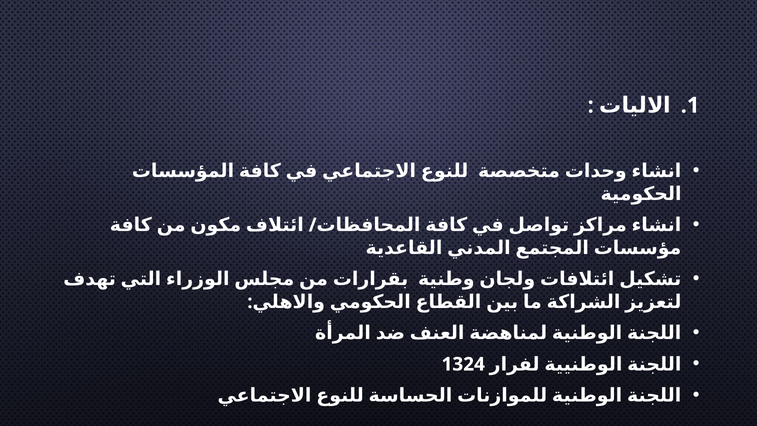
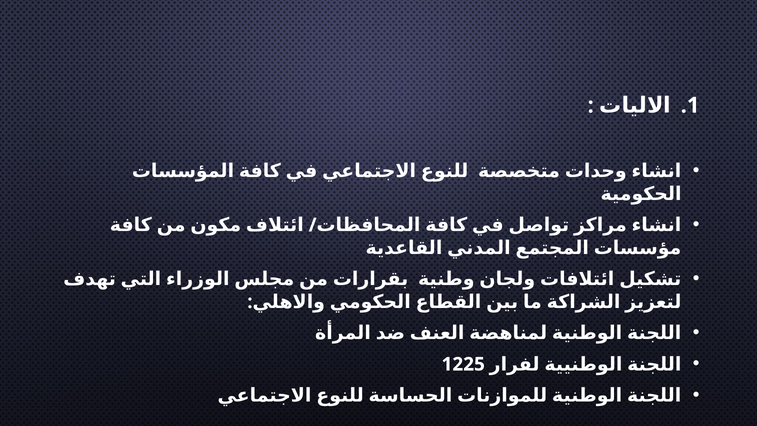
1324: 1324 -> 1225 (463, 364)
